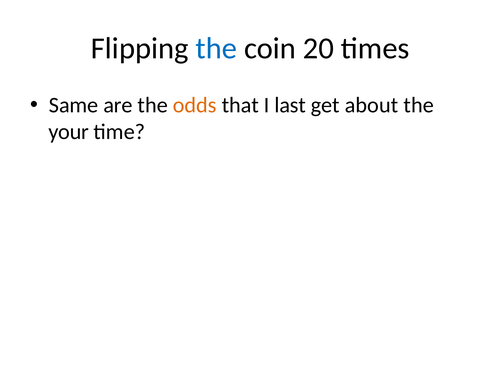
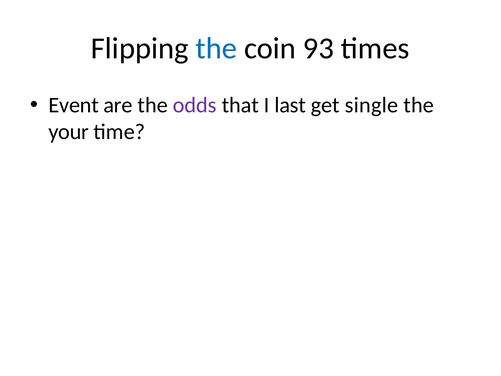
20: 20 -> 93 (318, 48)
Same: Same -> Event (74, 105)
odds colour: orange -> purple (195, 105)
about: about -> single (371, 105)
